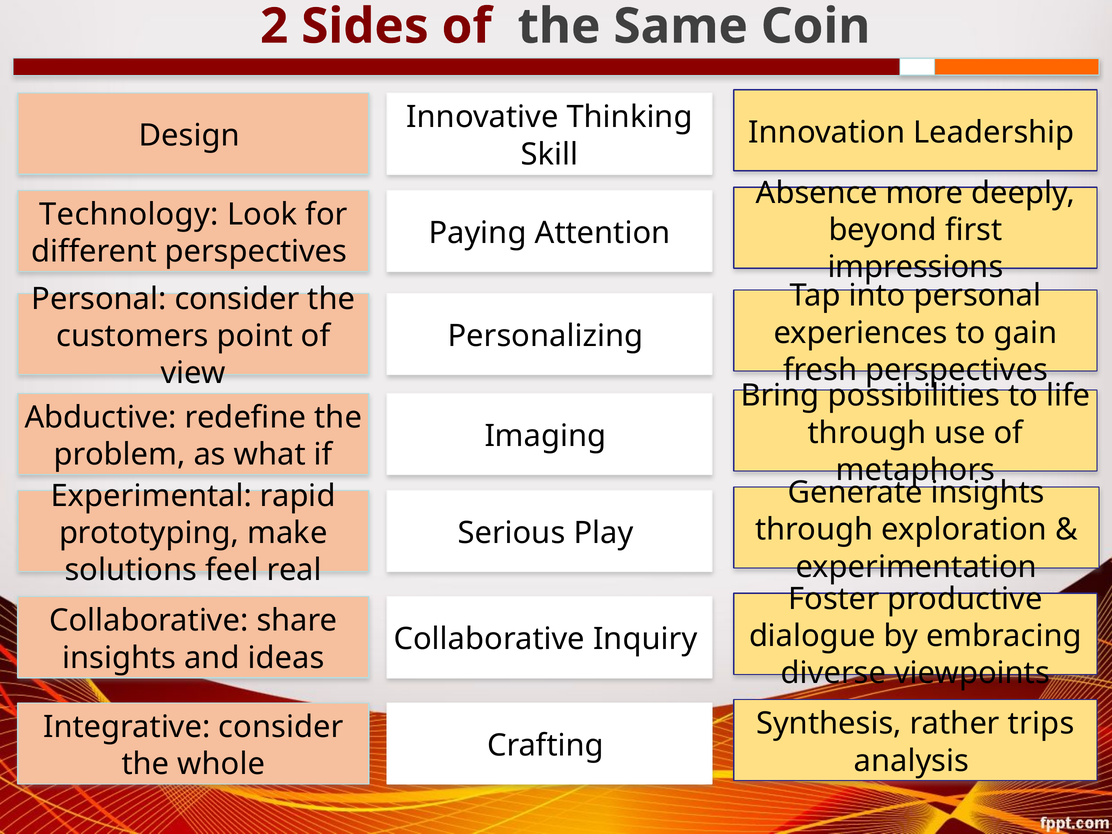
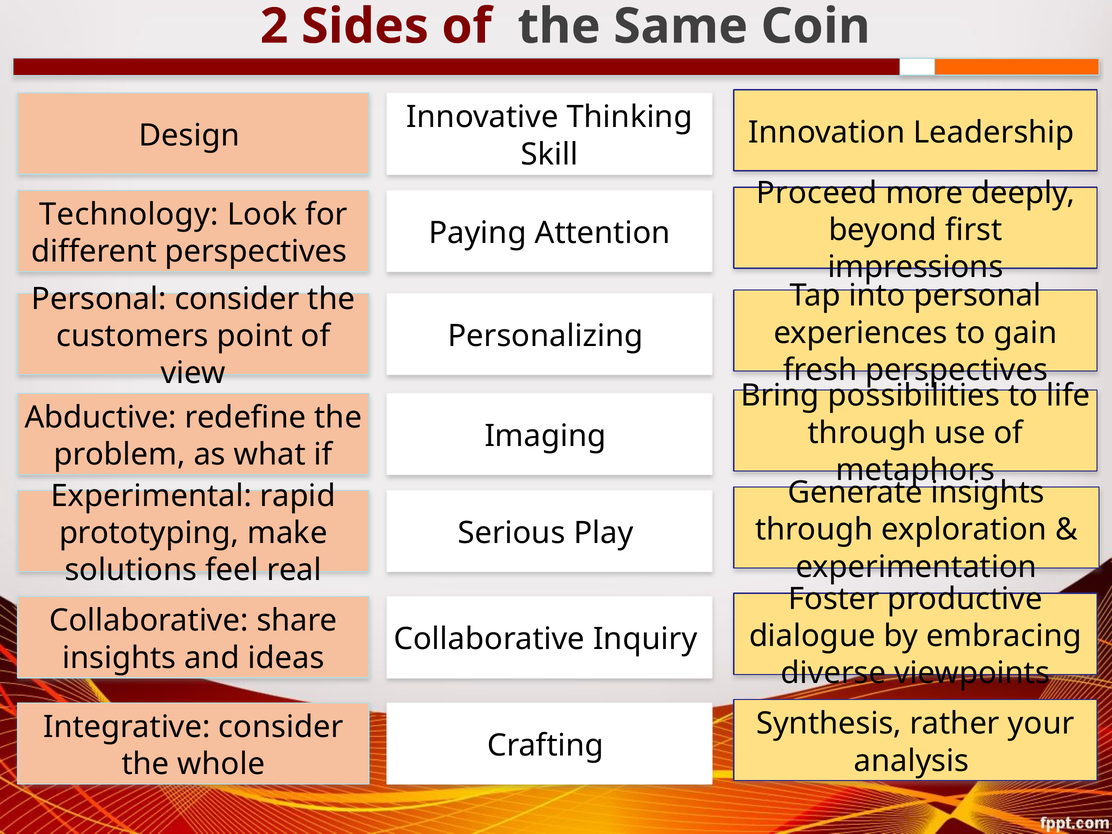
Absence: Absence -> Proceed (817, 193)
trips: trips -> your (1041, 724)
